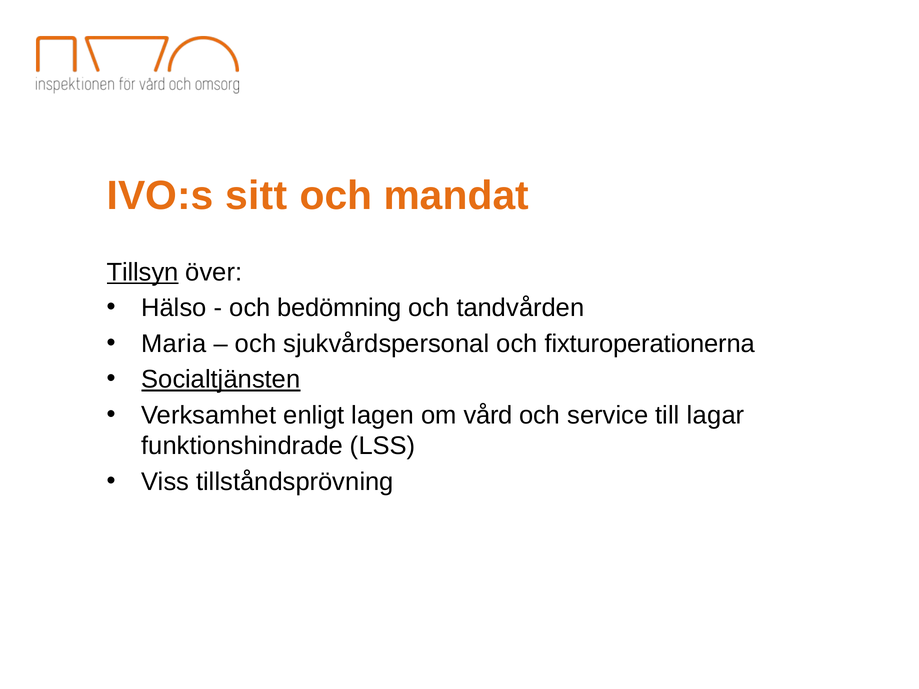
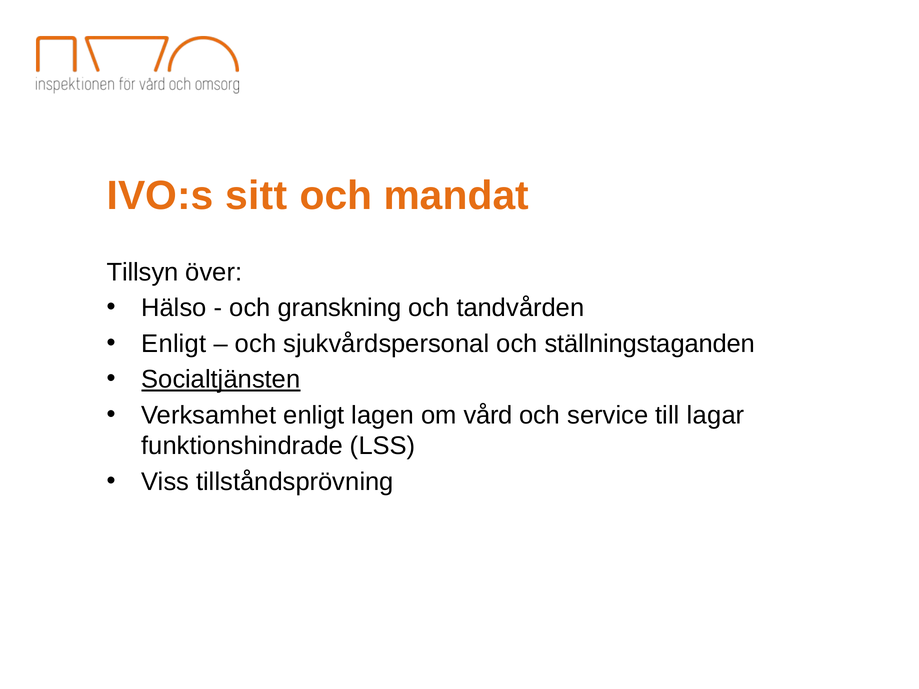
Tillsyn underline: present -> none (143, 272)
bedömning: bedömning -> granskning (339, 308)
Maria: Maria -> Enligt (174, 344)
fixturoperationerna: fixturoperationerna -> ställningstaganden (650, 344)
